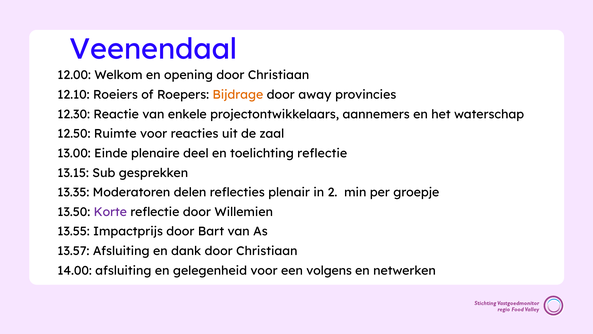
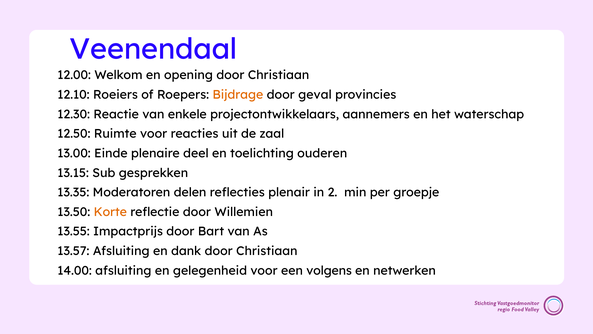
away: away -> geval (315, 95)
toelichting reflectie: reflectie -> ouderen (322, 153)
Korte colour: purple -> orange (110, 212)
